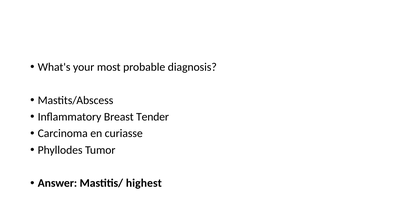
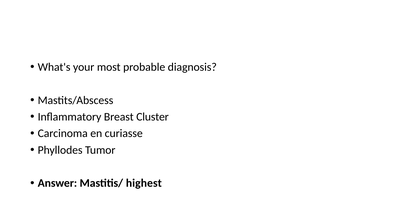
Tender: Tender -> Cluster (153, 117)
